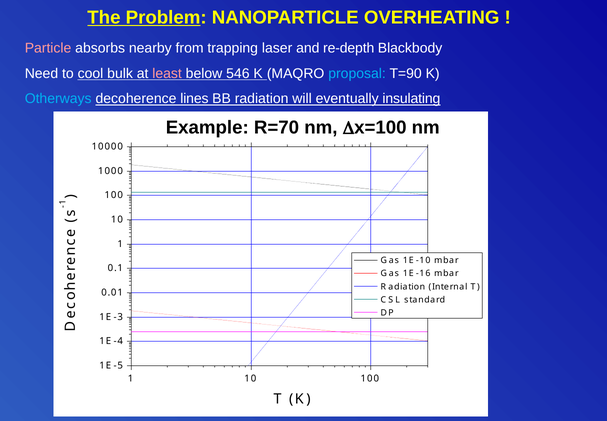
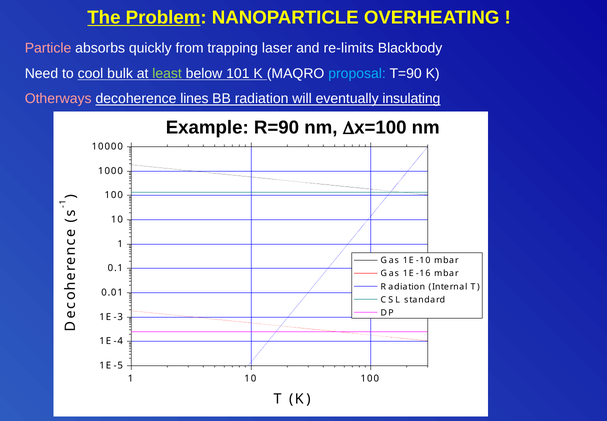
nearby: nearby -> quickly (150, 48)
re-depth: re-depth -> re-limits (349, 48)
least colour: pink -> light green (167, 73)
546: 546 -> 101 (238, 73)
Otherways colour: light blue -> pink (58, 99)
R=70: R=70 -> R=90 (277, 127)
